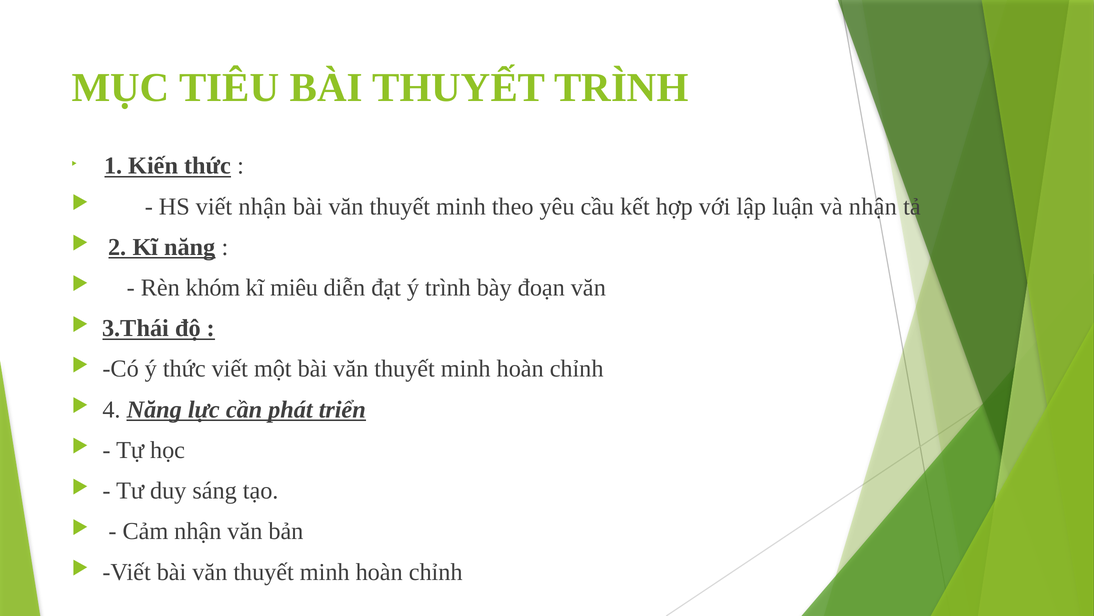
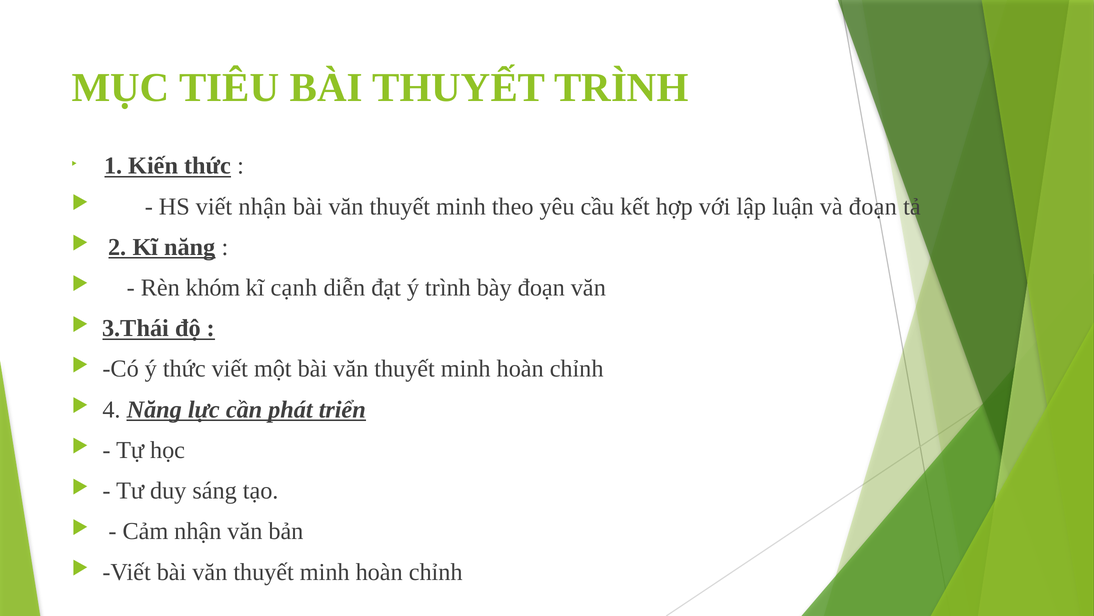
và nhận: nhận -> đoạn (873, 206)
miêu: miêu -> cạnh (294, 287)
